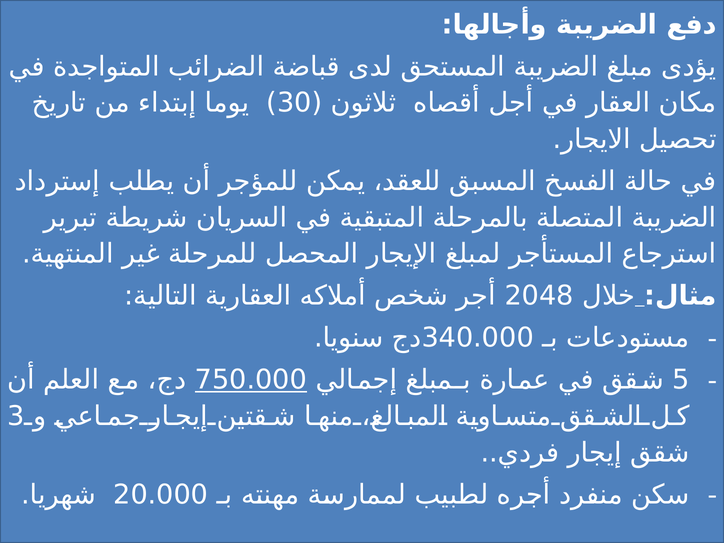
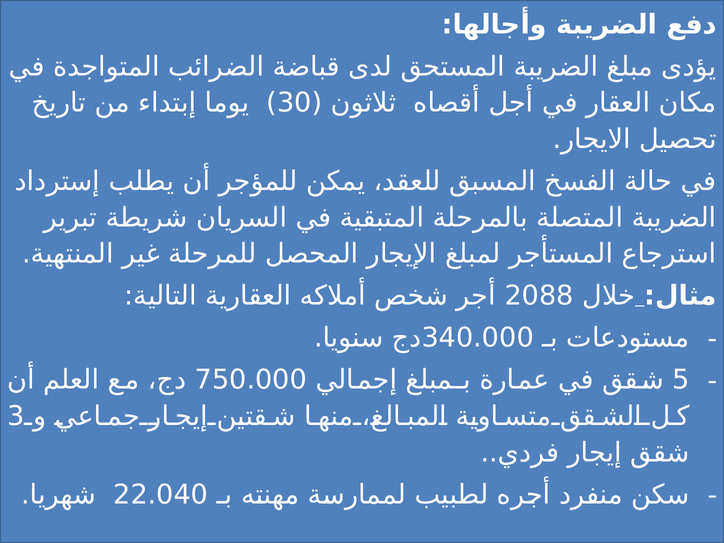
2048: 2048 -> 2088 (539, 296)
750.000 underline: present -> none (251, 380)
20.000: 20.000 -> 22.040 (161, 495)
